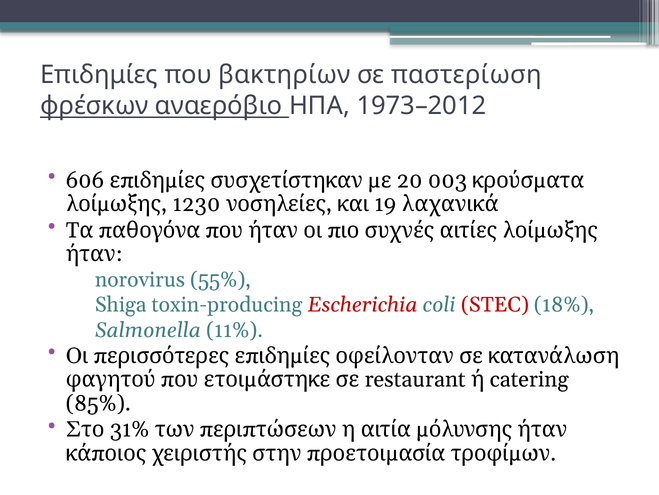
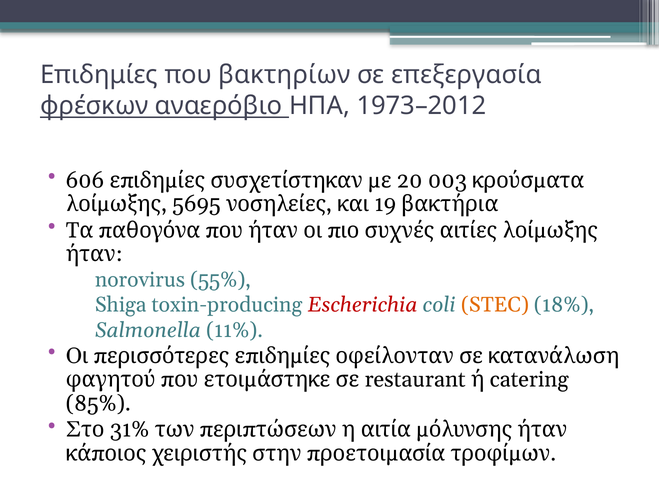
παστερίωση: παστερίωση -> επεξεργασία (467, 75)
1230: 1230 -> 5695 (197, 204)
λαχανικά: λαχανικά -> βακτήρια (450, 204)
STEC colour: red -> orange (495, 304)
